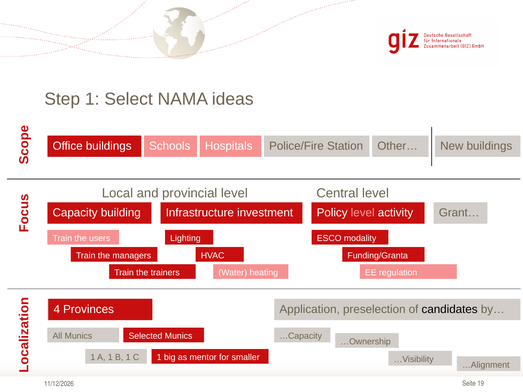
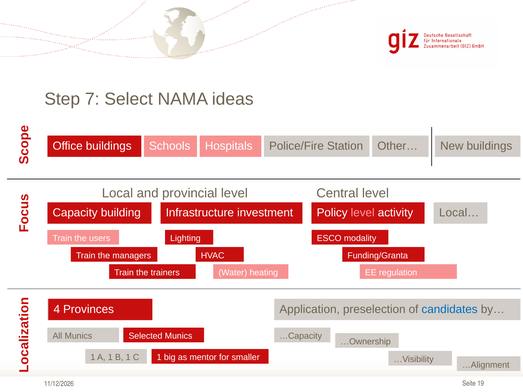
Step 1: 1 -> 7 (92, 99)
Grant…: Grant… -> Local… (459, 213)
candidates colour: black -> blue (450, 309)
